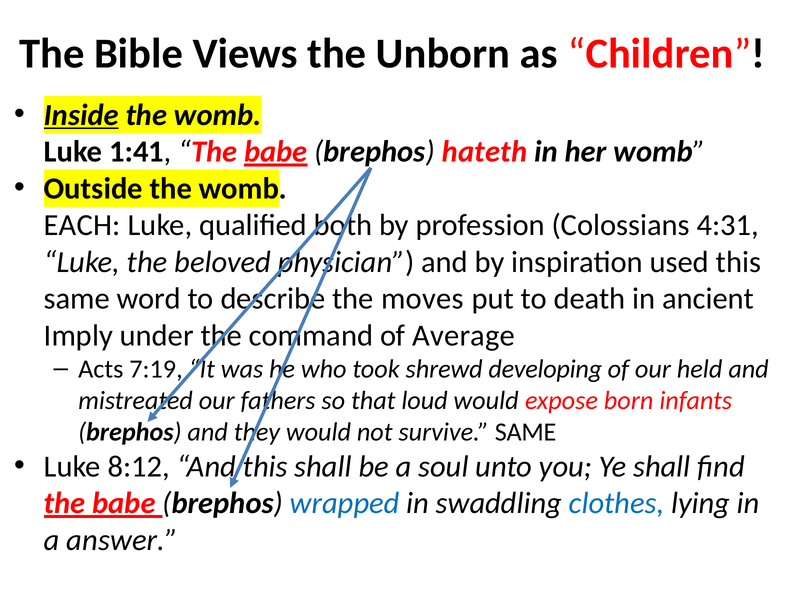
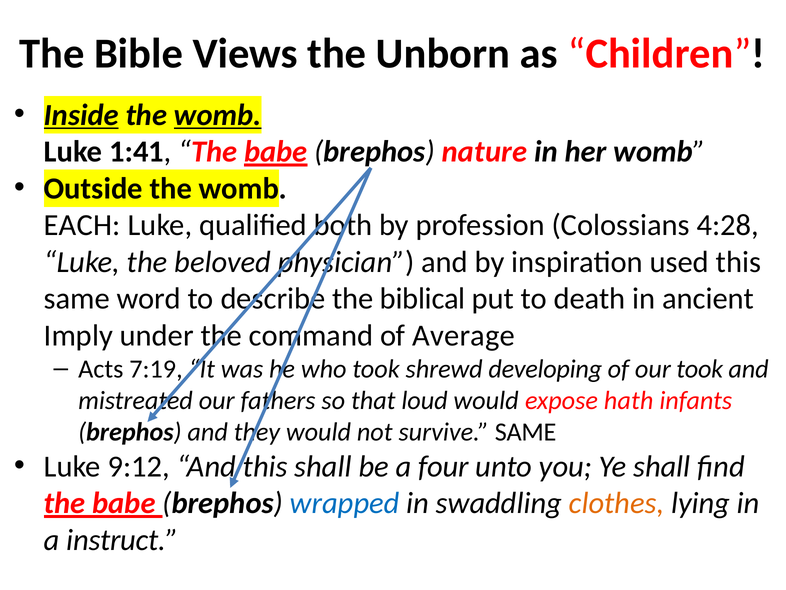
womb underline: none -> present (218, 115)
hateth: hateth -> nature (484, 152)
4:31: 4:31 -> 4:28 (728, 225)
moves: moves -> biblical (423, 298)
our held: held -> took (700, 369)
born: born -> hath (629, 400)
8:12: 8:12 -> 9:12 (139, 466)
soul: soul -> four (444, 466)
clothes colour: blue -> orange (617, 503)
answer: answer -> instruct (122, 540)
